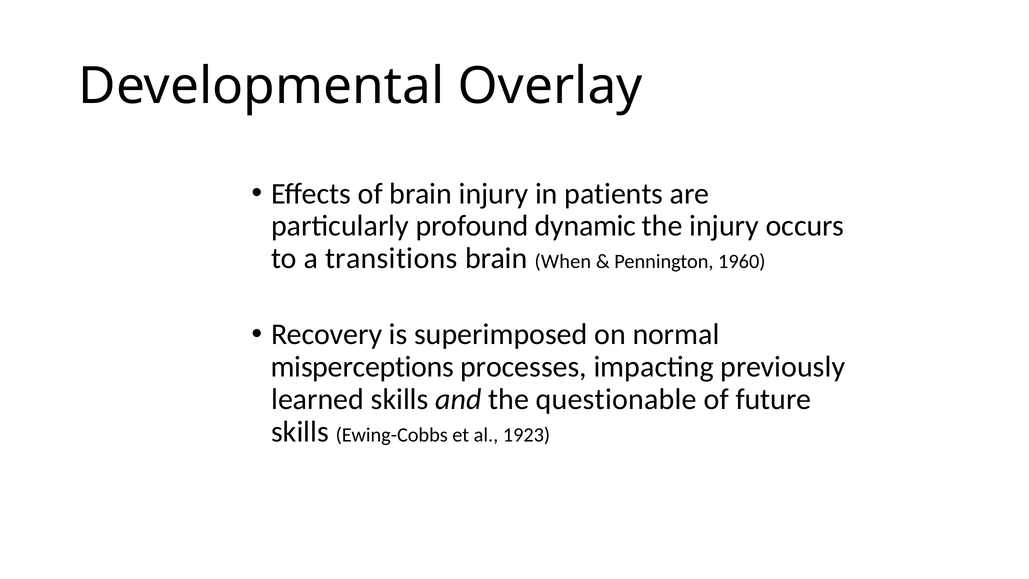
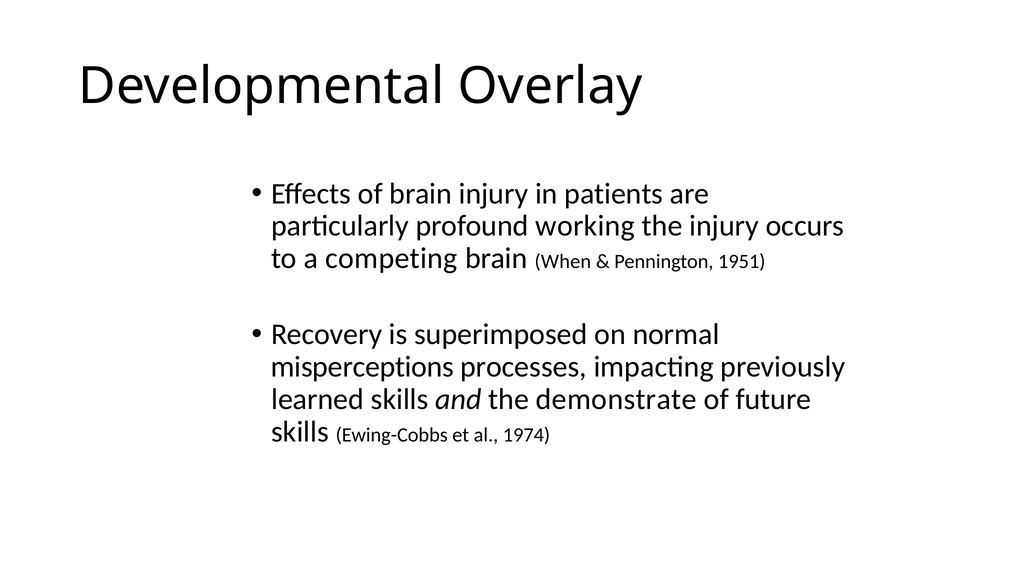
dynamic: dynamic -> working (585, 226)
transitions: transitions -> competing (391, 258)
1960: 1960 -> 1951 (742, 262)
questionable: questionable -> demonstrate (616, 399)
1923: 1923 -> 1974 (527, 435)
